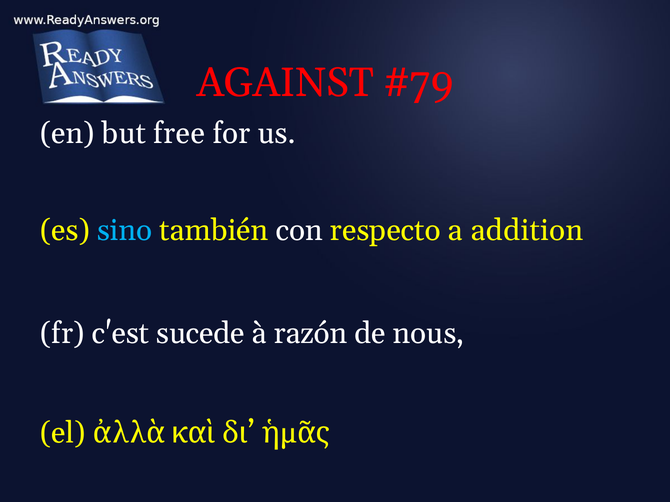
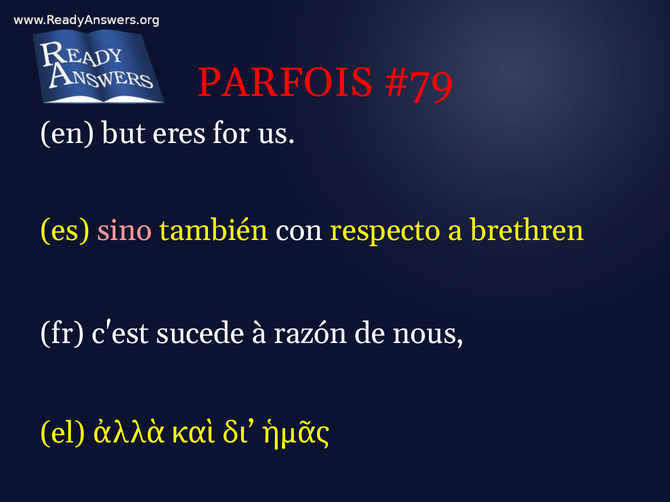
AGAINST: AGAINST -> PARFOIS (285, 83)
free: free -> eres (179, 133)
sino colour: light blue -> pink (125, 231)
addition: addition -> brethren (527, 231)
